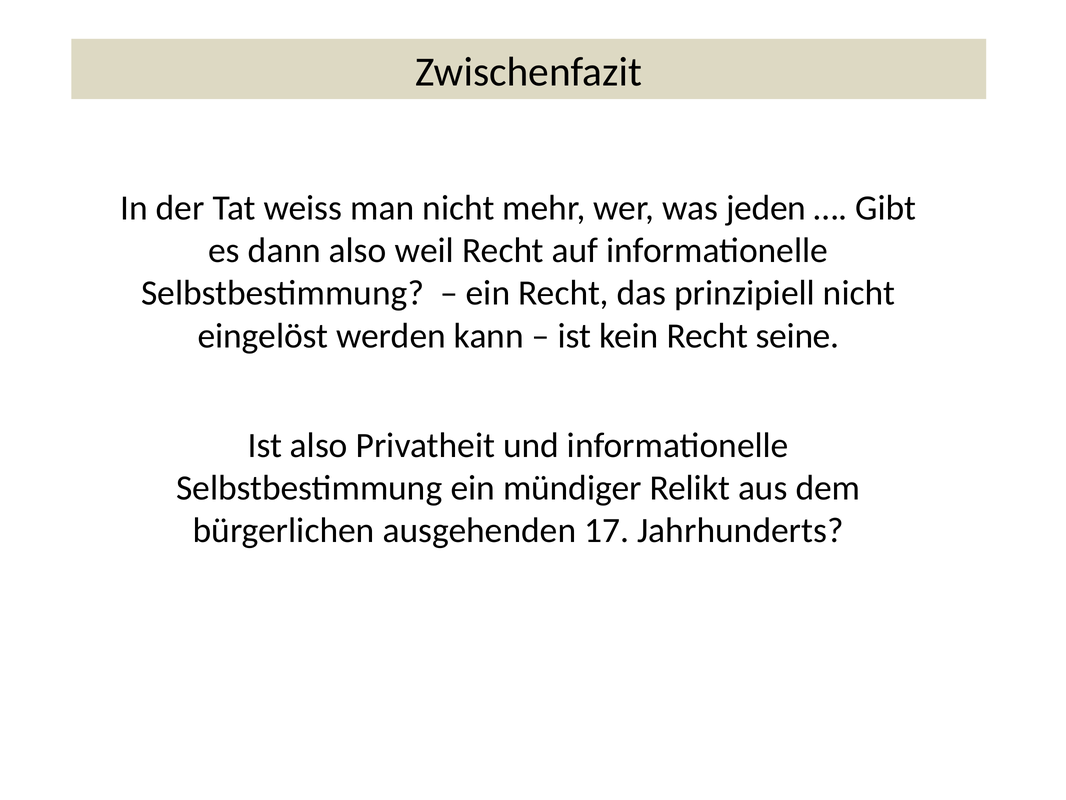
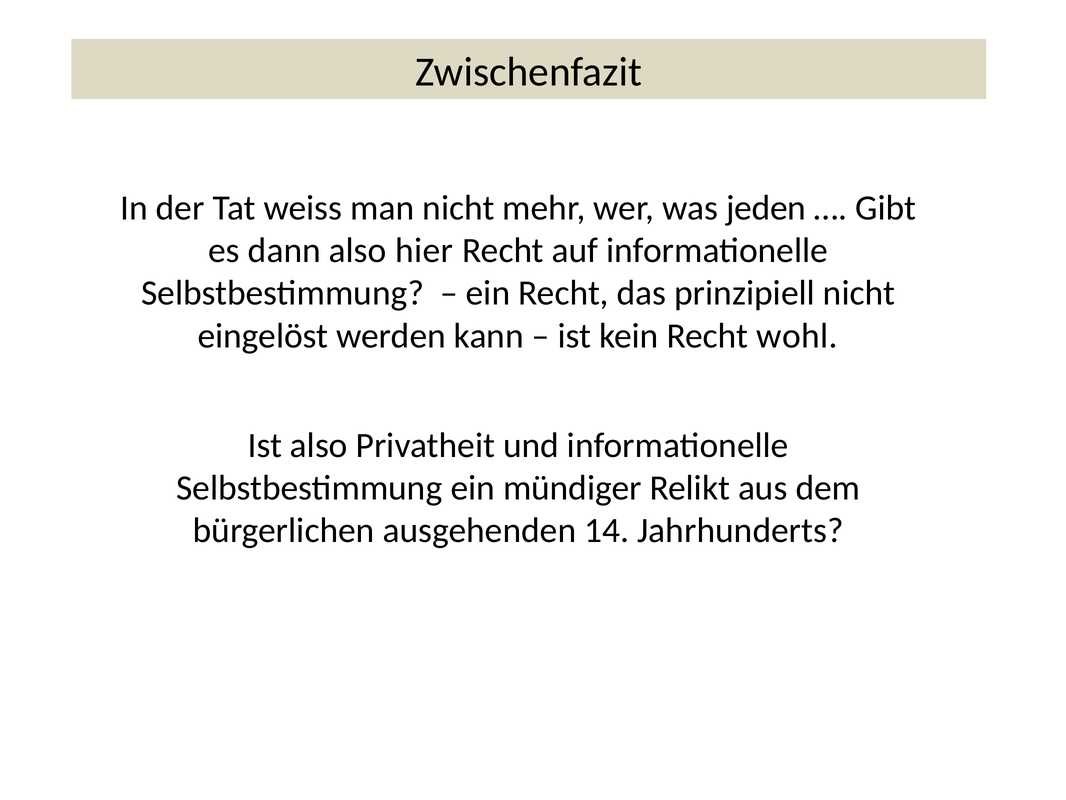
weil: weil -> hier (424, 250)
seine: seine -> wohl (797, 336)
17: 17 -> 14 (607, 530)
